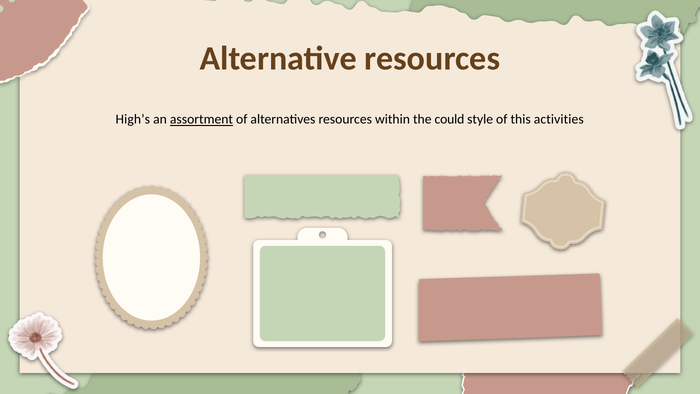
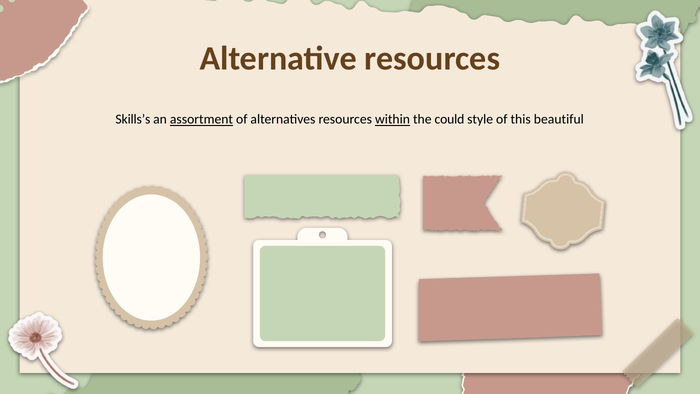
High’s: High’s -> Skills’s (133, 119)
within underline: none -> present (392, 119)
activities: activities -> beautiful (559, 119)
